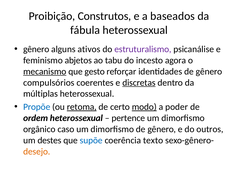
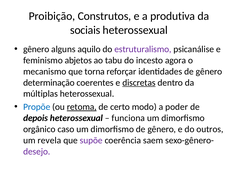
baseados: baseados -> produtiva (173, 16)
fábula: fábula -> sociais (85, 30)
ativos: ativos -> aquilo (89, 49)
mecanismo underline: present -> none (45, 71)
gesto: gesto -> torna (95, 71)
compulsórios: compulsórios -> determinação (49, 82)
modo underline: present -> none (144, 107)
ordem: ordem -> depois (36, 118)
pertence: pertence -> funciona (128, 118)
destes: destes -> revela (49, 140)
supõe colour: blue -> purple (91, 140)
texto: texto -> saem (153, 140)
desejo colour: orange -> purple (37, 151)
